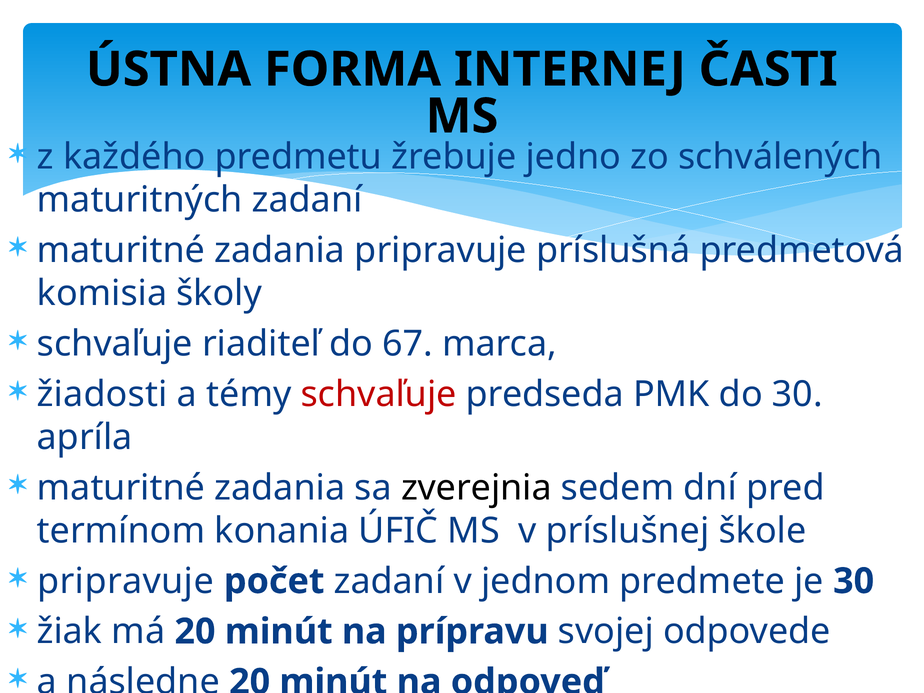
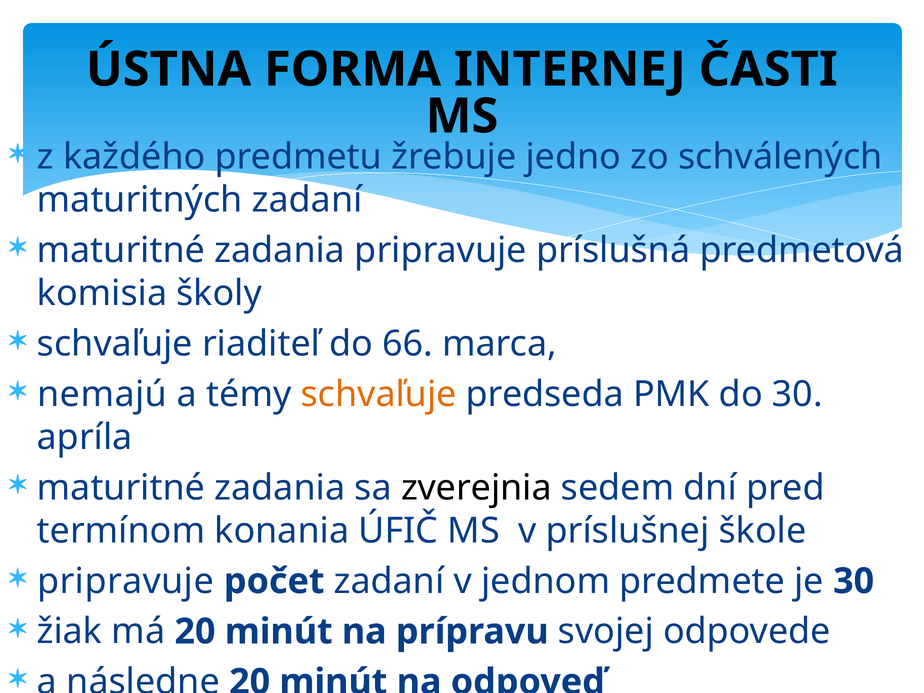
67: 67 -> 66 (408, 344)
žiadosti: žiadosti -> nemajú (102, 394)
schvaľuje colour: red -> orange (379, 394)
